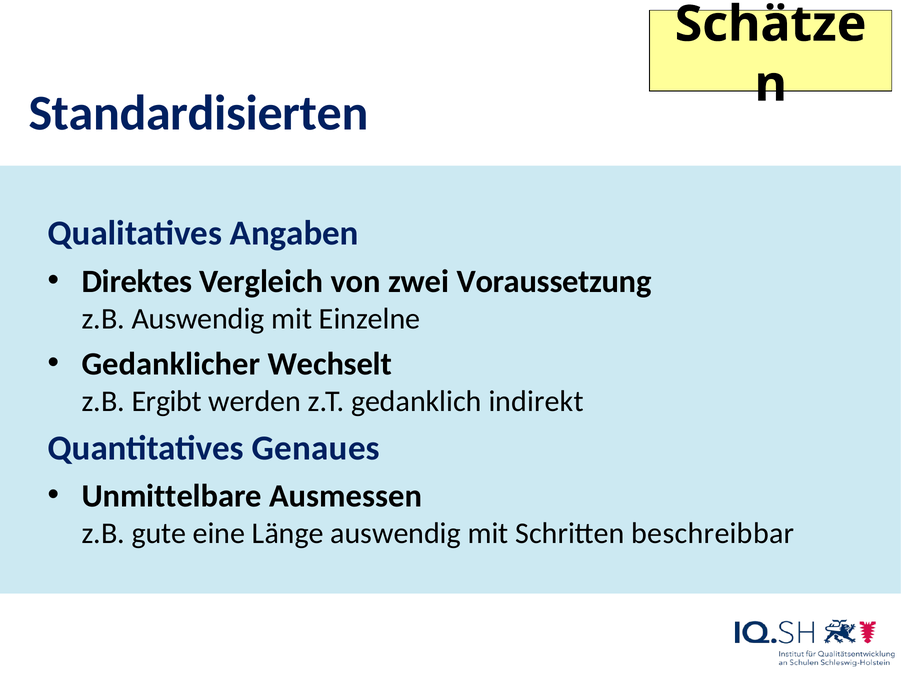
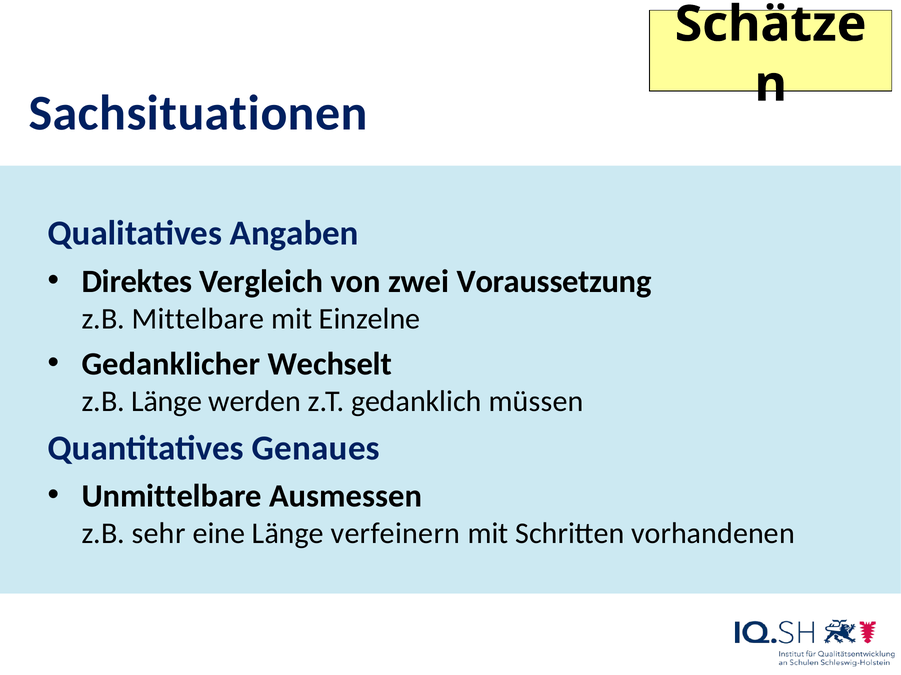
Standardisierten: Standardisierten -> Sachsituationen (198, 113)
z.B Auswendig: Auswendig -> Mittelbare (198, 319)
z.B Ergibt: Ergibt -> Länge (167, 402)
indirekt: indirekt -> müssen (536, 402)
gute: gute -> sehr (159, 534)
Länge auswendig: auswendig -> verfeinern (395, 534)
beschreibbar: beschreibbar -> vorhandenen (713, 534)
